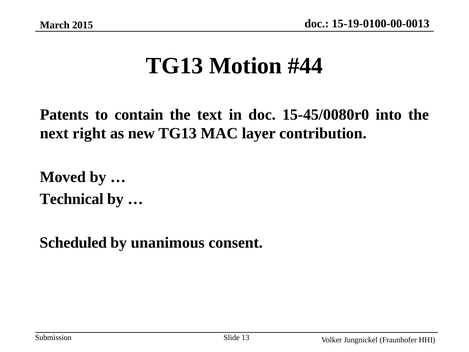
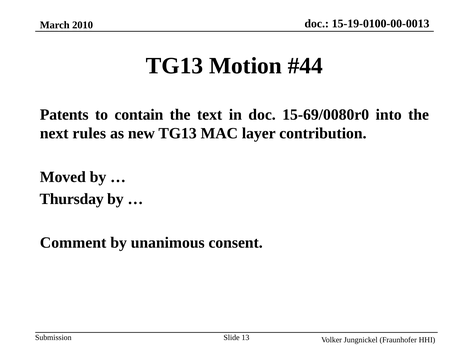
2015: 2015 -> 2010 (83, 25)
15-45/0080r0: 15-45/0080r0 -> 15-69/0080r0 (326, 114)
right: right -> rules (89, 133)
Technical: Technical -> Thursday (72, 199)
Scheduled: Scheduled -> Comment (73, 243)
